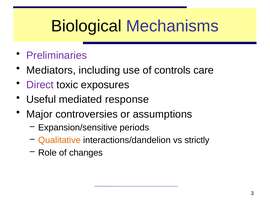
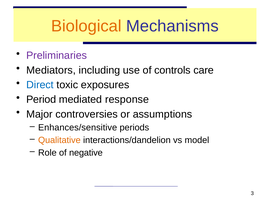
Biological colour: black -> orange (86, 26)
Direct colour: purple -> blue (40, 85)
Useful: Useful -> Period (41, 100)
Expansion/sensitive: Expansion/sensitive -> Enhances/sensitive (78, 128)
strictly: strictly -> model (197, 140)
changes: changes -> negative (86, 153)
